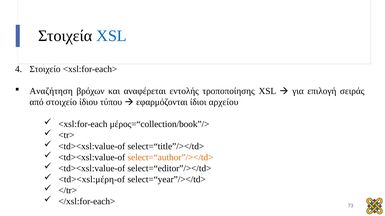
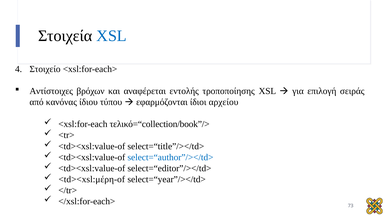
Αναζήτηση: Αναζήτηση -> Αντίστοιχες (51, 91)
από στοιχείο: στοιχείο -> κανόνας (61, 102)
μέρος=“collection/book”/>: μέρος=“collection/book”/> -> τελικό=“collection/book”/> (160, 124)
select=“author”/></td> colour: orange -> blue (170, 158)
